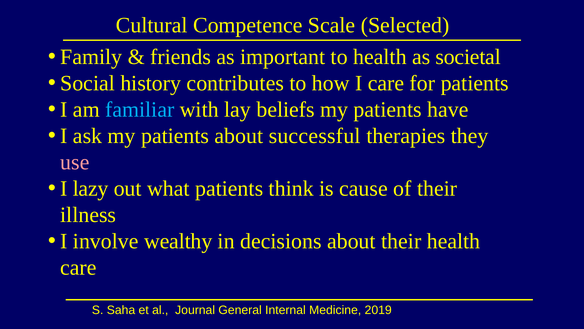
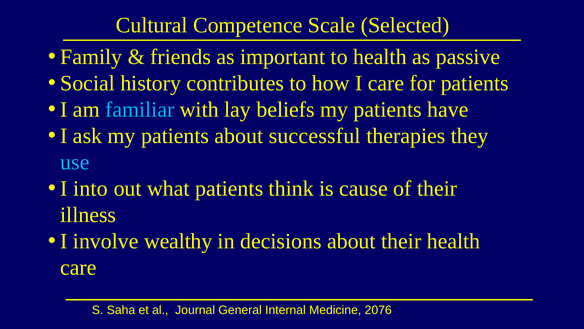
societal: societal -> passive (468, 57)
use colour: pink -> light blue (75, 162)
lazy: lazy -> into (90, 188)
2019: 2019 -> 2076 (378, 310)
